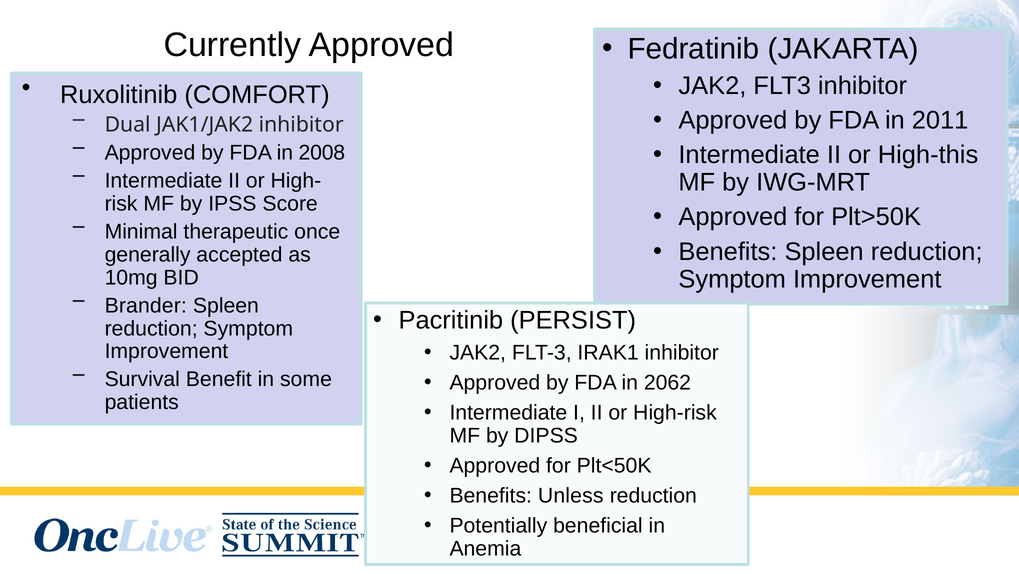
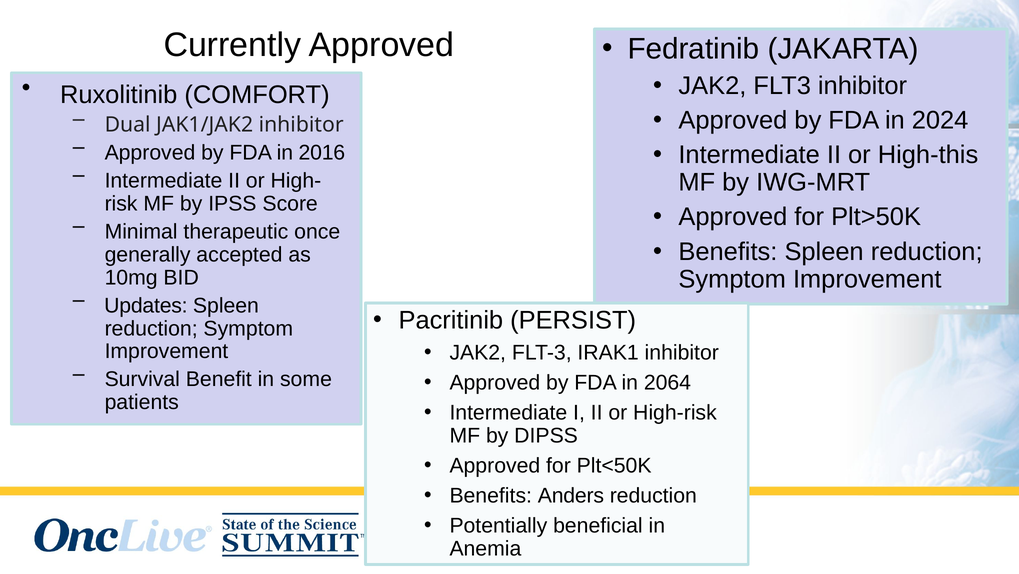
2011: 2011 -> 2024 (940, 120)
2008: 2008 -> 2016 (322, 153)
Brander: Brander -> Updates (146, 305)
2062: 2062 -> 2064 (667, 382)
Unless: Unless -> Anders (571, 495)
